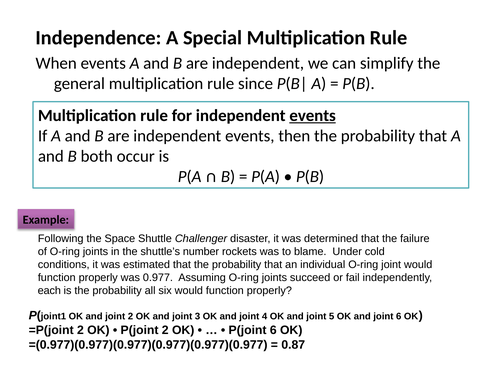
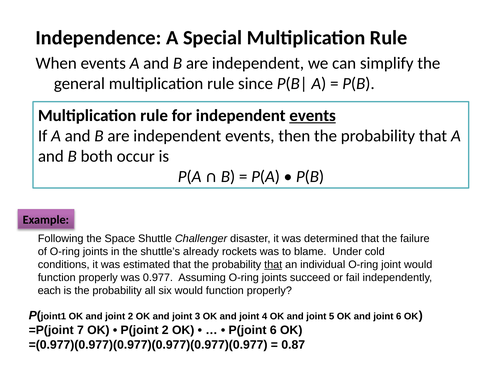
number: number -> already (201, 252)
that underline: none -> present (273, 265)
=P(joint 2: 2 -> 7 (80, 330)
